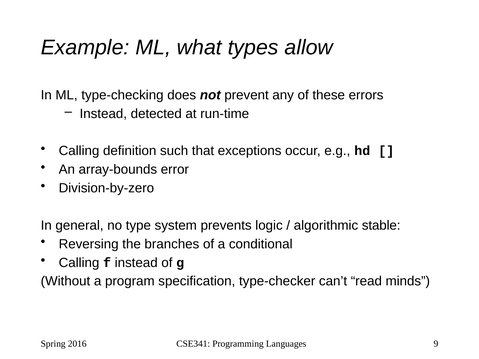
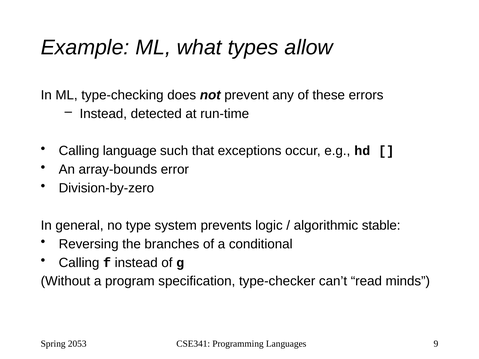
definition: definition -> language (130, 151)
2016: 2016 -> 2053 (77, 344)
